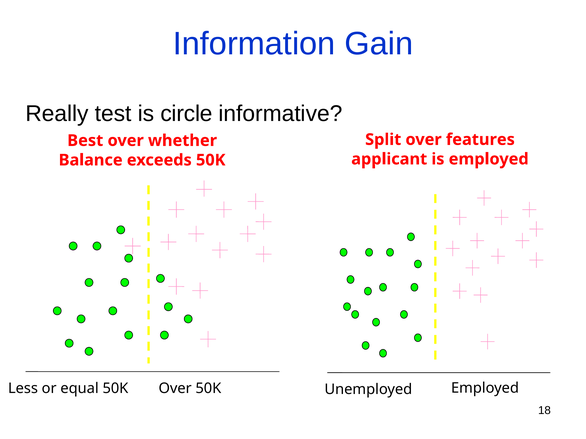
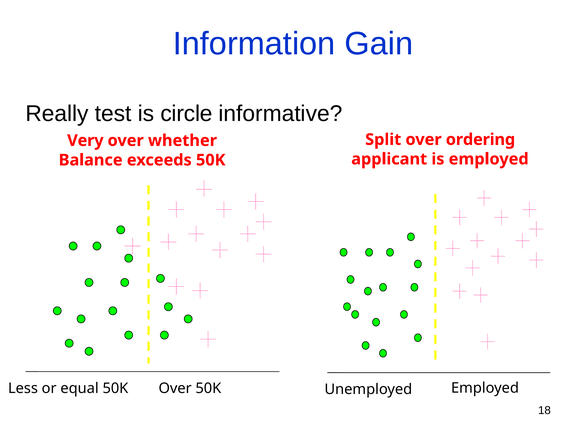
features: features -> ordering (480, 140)
Best: Best -> Very (85, 141)
